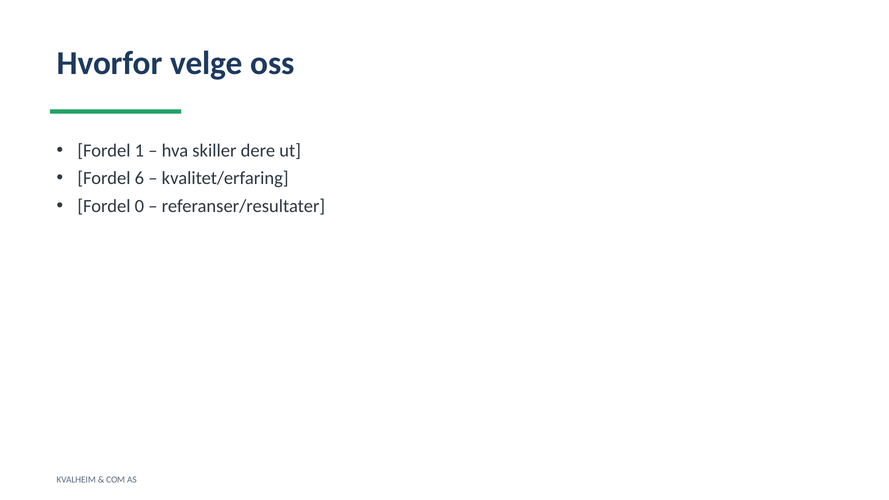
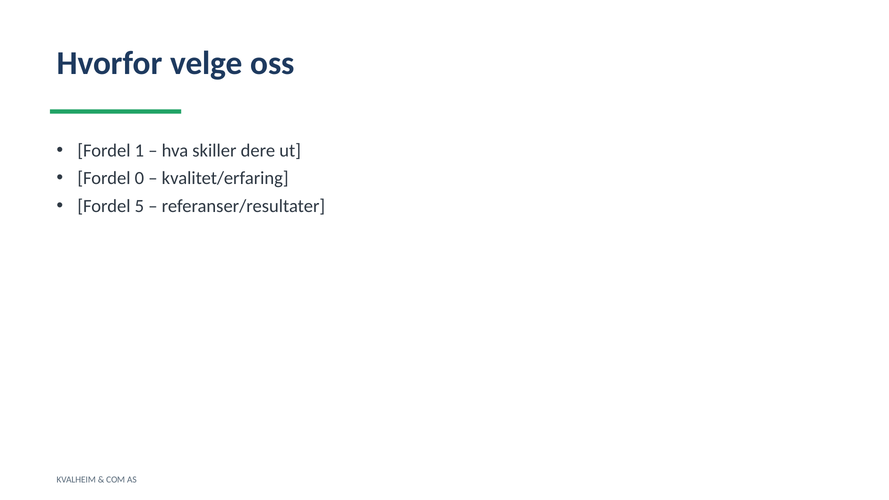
6: 6 -> 0 (139, 178)
0: 0 -> 5 (139, 206)
